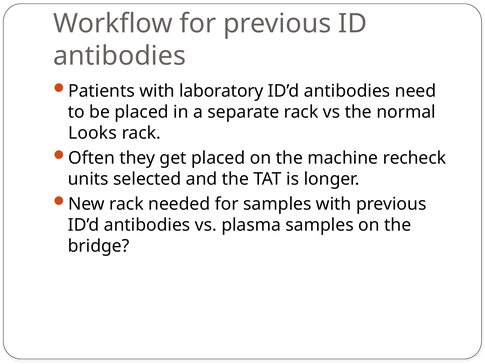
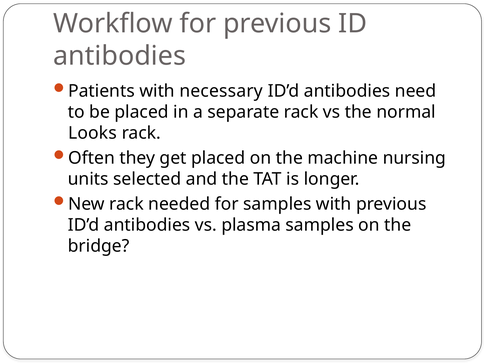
laboratory: laboratory -> necessary (221, 91)
recheck: recheck -> nursing (414, 158)
